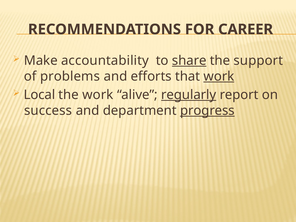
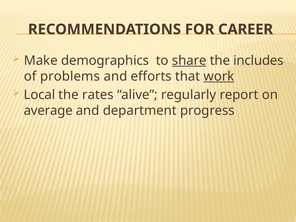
accountability: accountability -> demographics (105, 61)
support: support -> includes (258, 61)
the work: work -> rates (98, 95)
regularly underline: present -> none (189, 95)
success: success -> average (48, 111)
progress underline: present -> none (207, 111)
